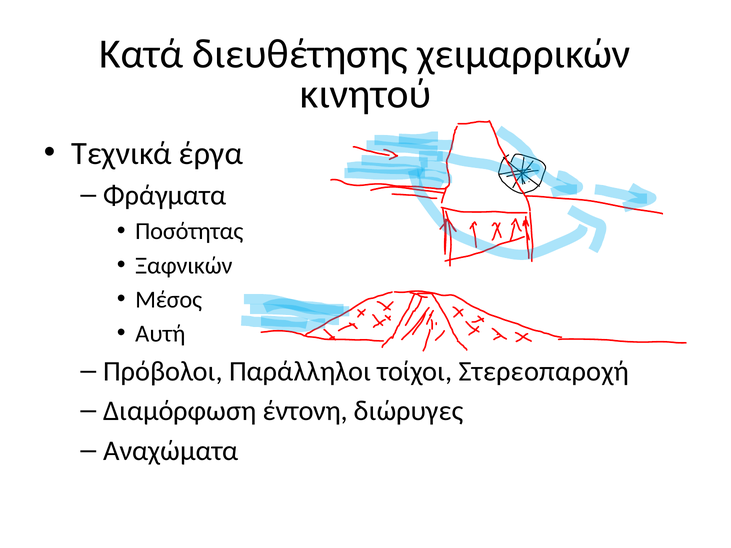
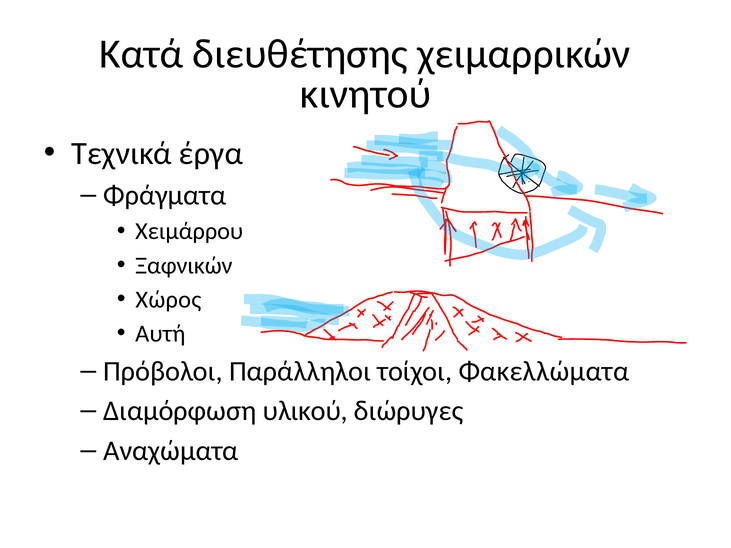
Ποσότητας: Ποσότητας -> Χειμάρρου (189, 232)
Μέσος: Μέσος -> Χώρος (168, 300)
Στερεοπαροχή: Στερεοπαροχή -> Φακελλώματα (544, 371)
έντονη: έντονη -> υλικού (305, 411)
